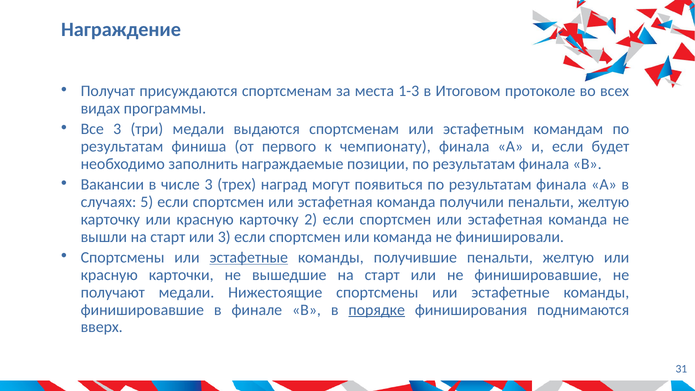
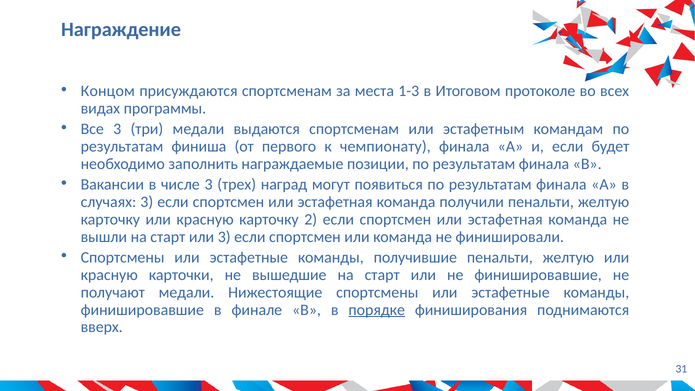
Получат: Получат -> Концом (108, 91)
случаях 5: 5 -> 3 (147, 202)
эстафетные underline: present -> none (249, 257)
